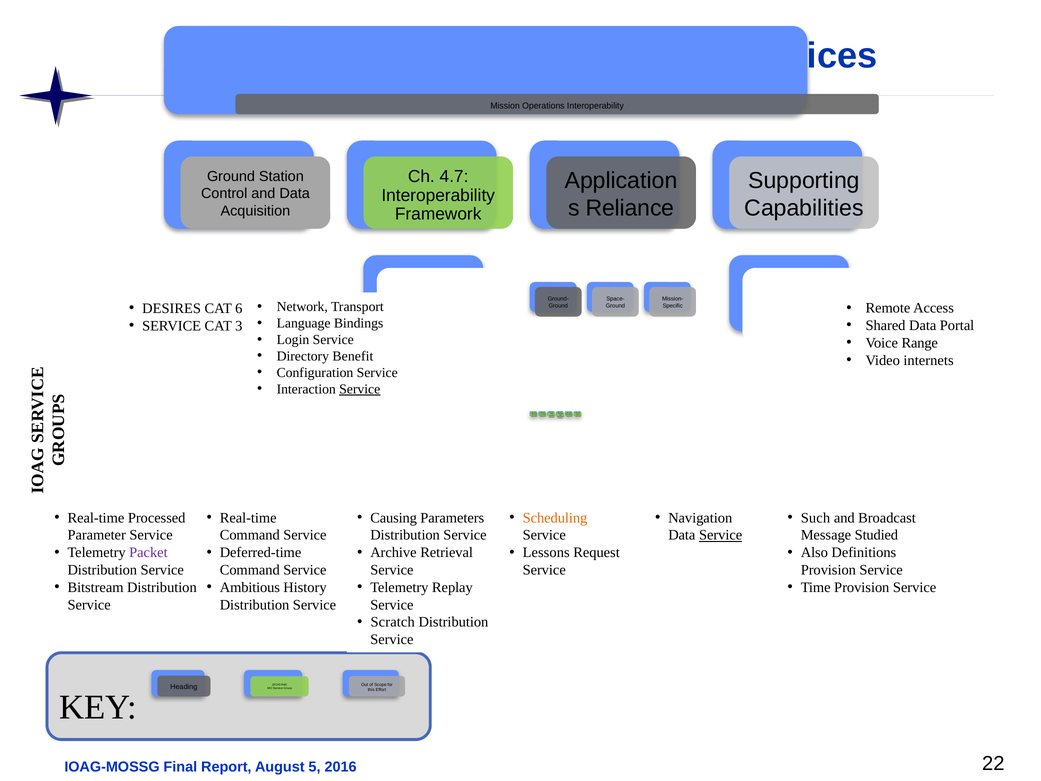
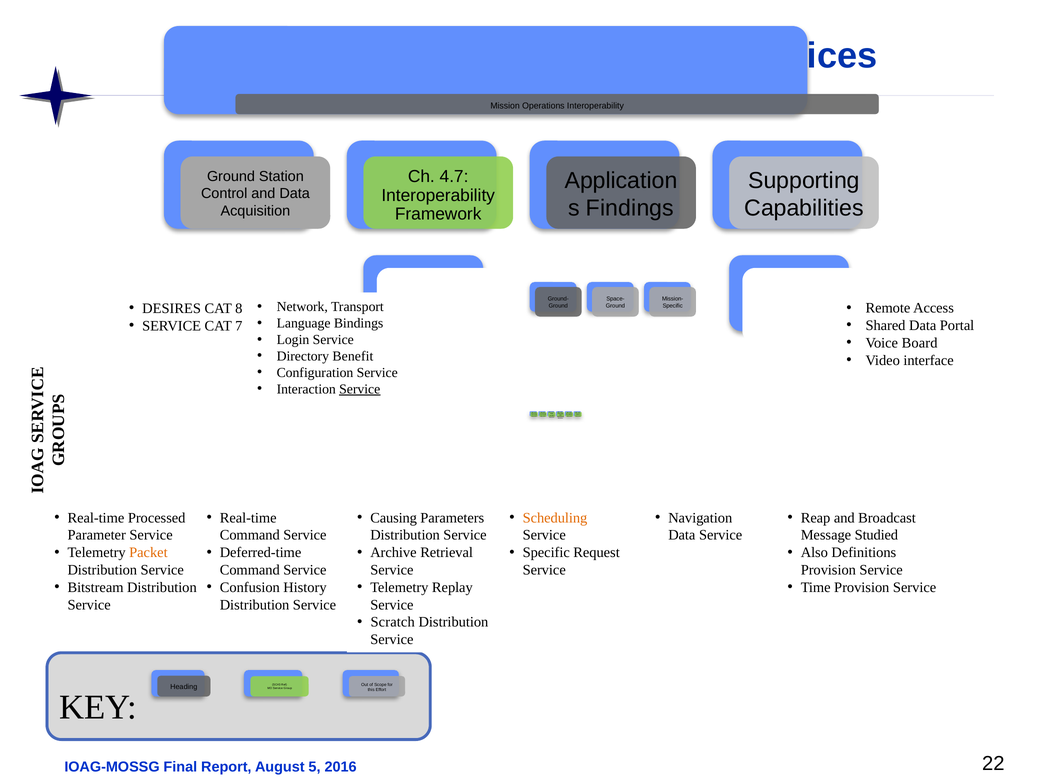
Reliance: Reliance -> Findings (630, 208)
6: 6 -> 8 (239, 308)
3: 3 -> 7 (239, 326)
Range: Range -> Board (920, 343)
internets: internets -> interface (929, 360)
Such: Such -> Reap (816, 518)
Service underline: present -> none (721, 535)
Packet colour: purple -> orange (148, 552)
Lessons: Lessons -> Specific (546, 552)
Ambitious: Ambitious -> Confusion (250, 587)
